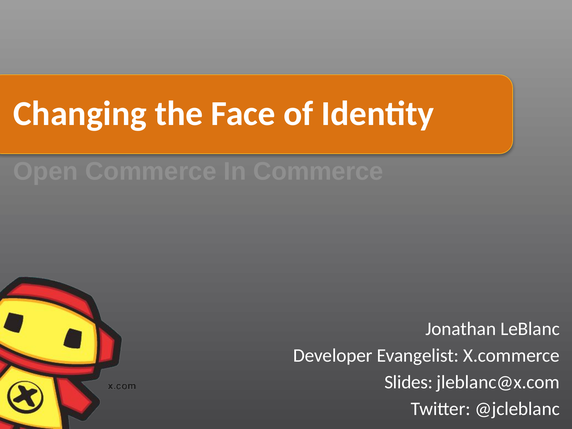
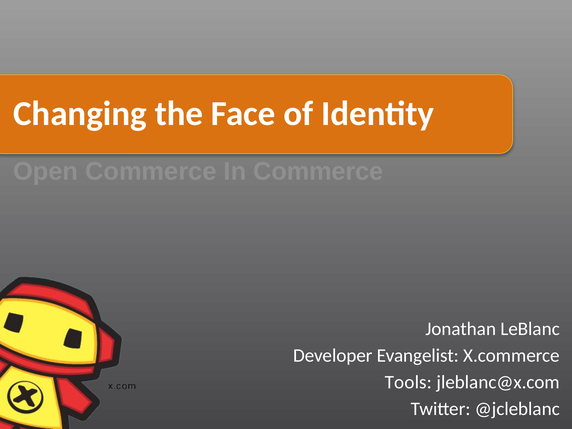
Slides: Slides -> Tools (408, 382)
